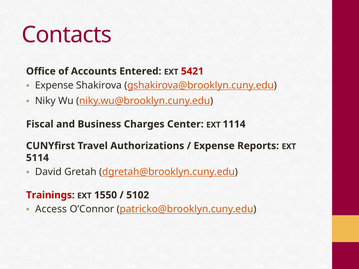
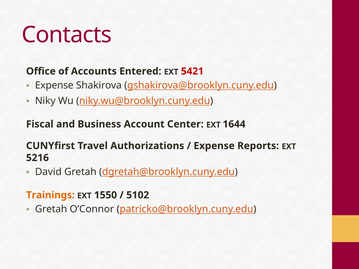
Charges: Charges -> Account (144, 124)
1114: 1114 -> 1644 (234, 124)
5114: 5114 -> 5216 (37, 158)
Trainings colour: red -> orange (50, 195)
Access: Access -> Gretah (51, 209)
